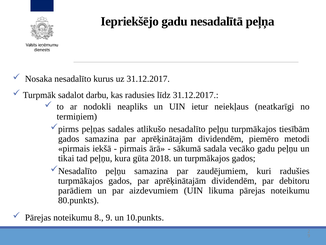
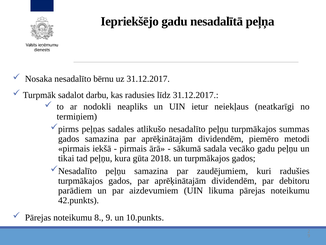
kurus: kurus -> bērnu (104, 79)
tiesībām: tiesībām -> summas (294, 129)
80.punkts: 80.punkts -> 42.punkts (79, 200)
